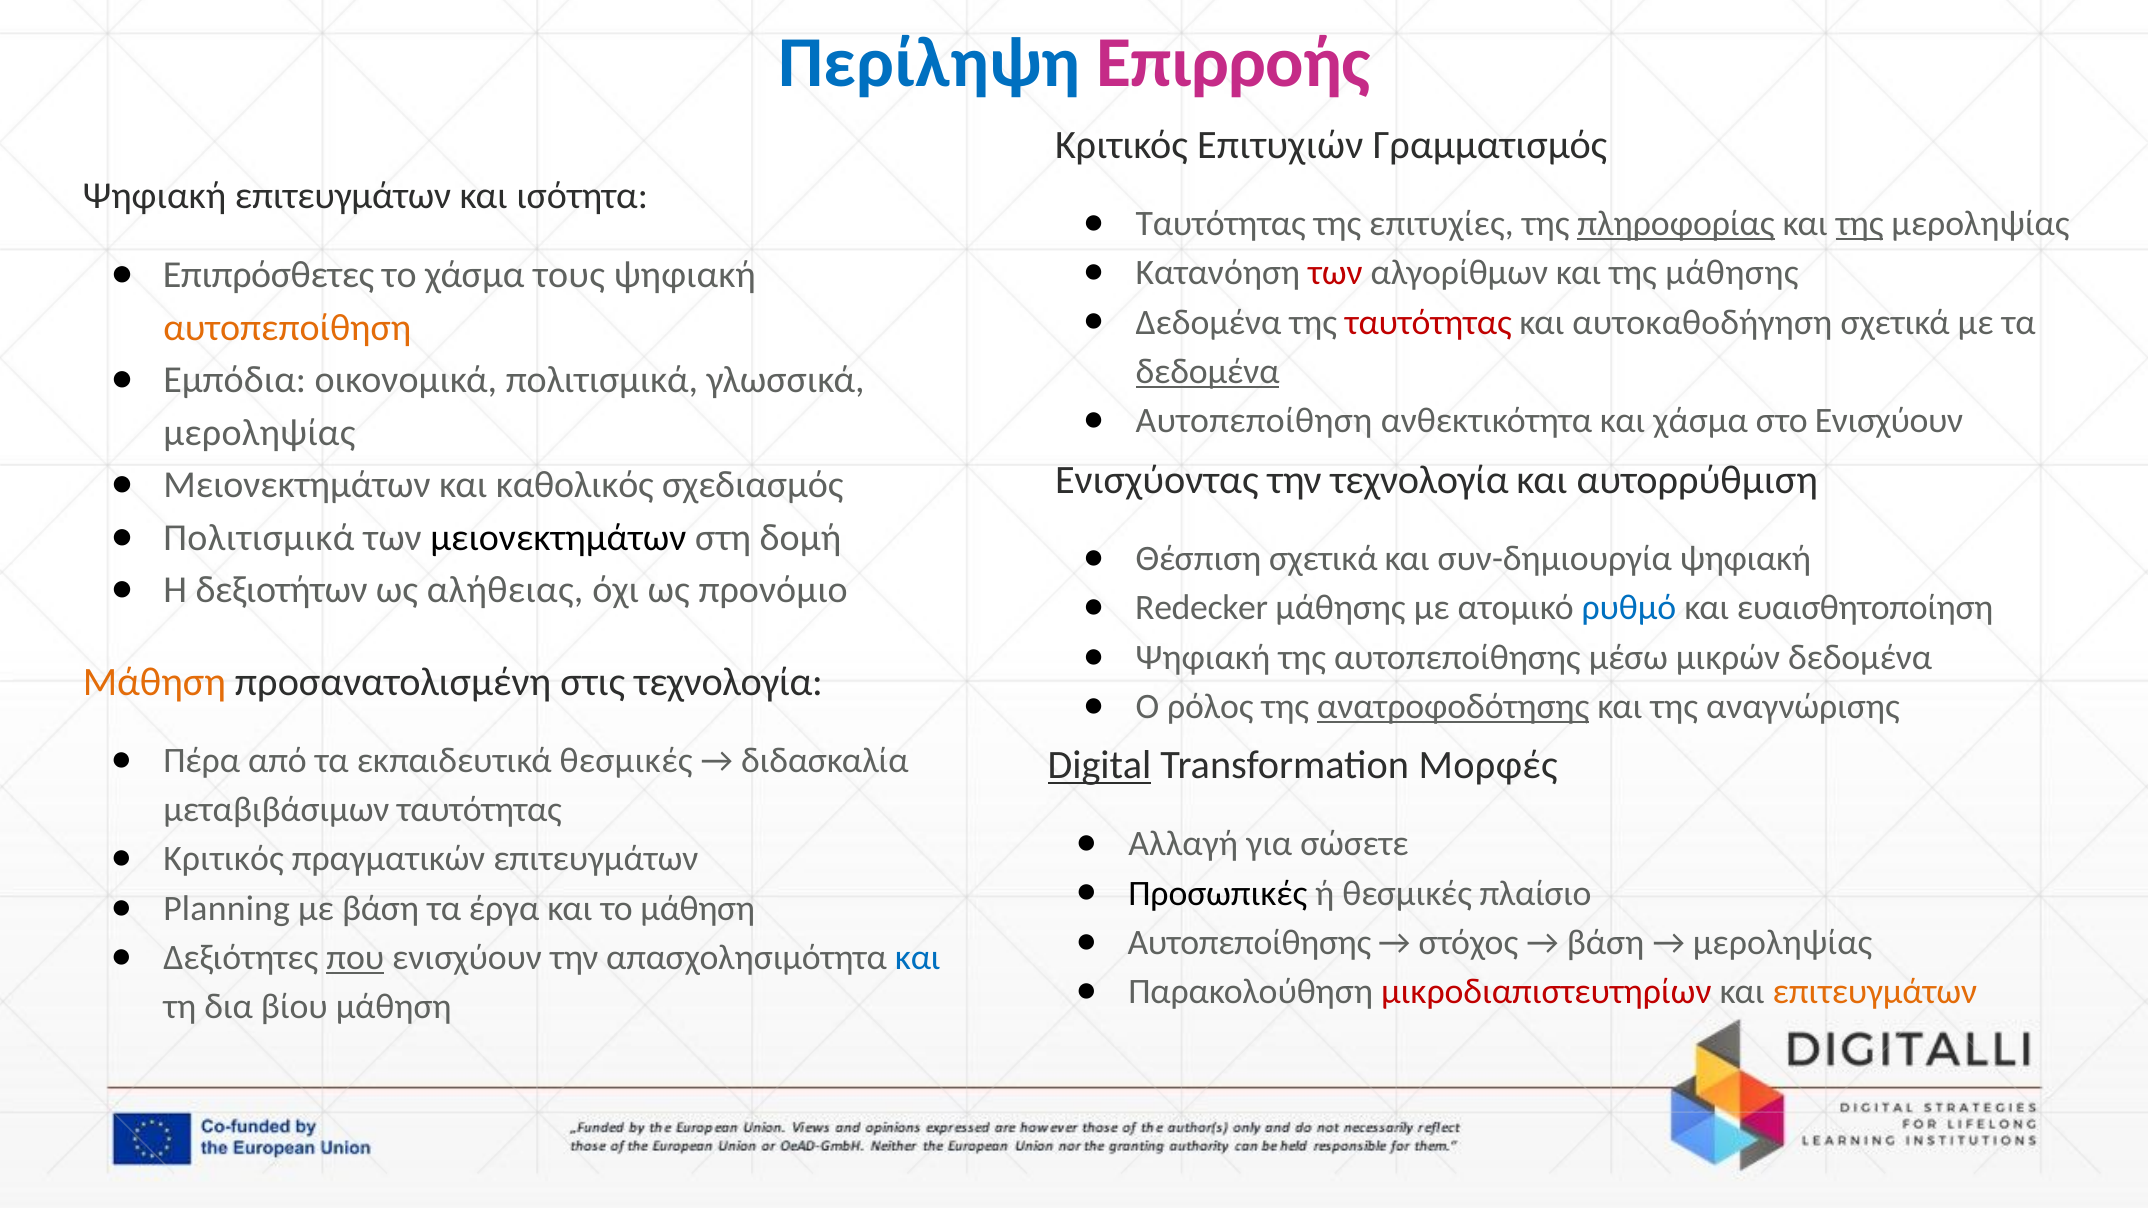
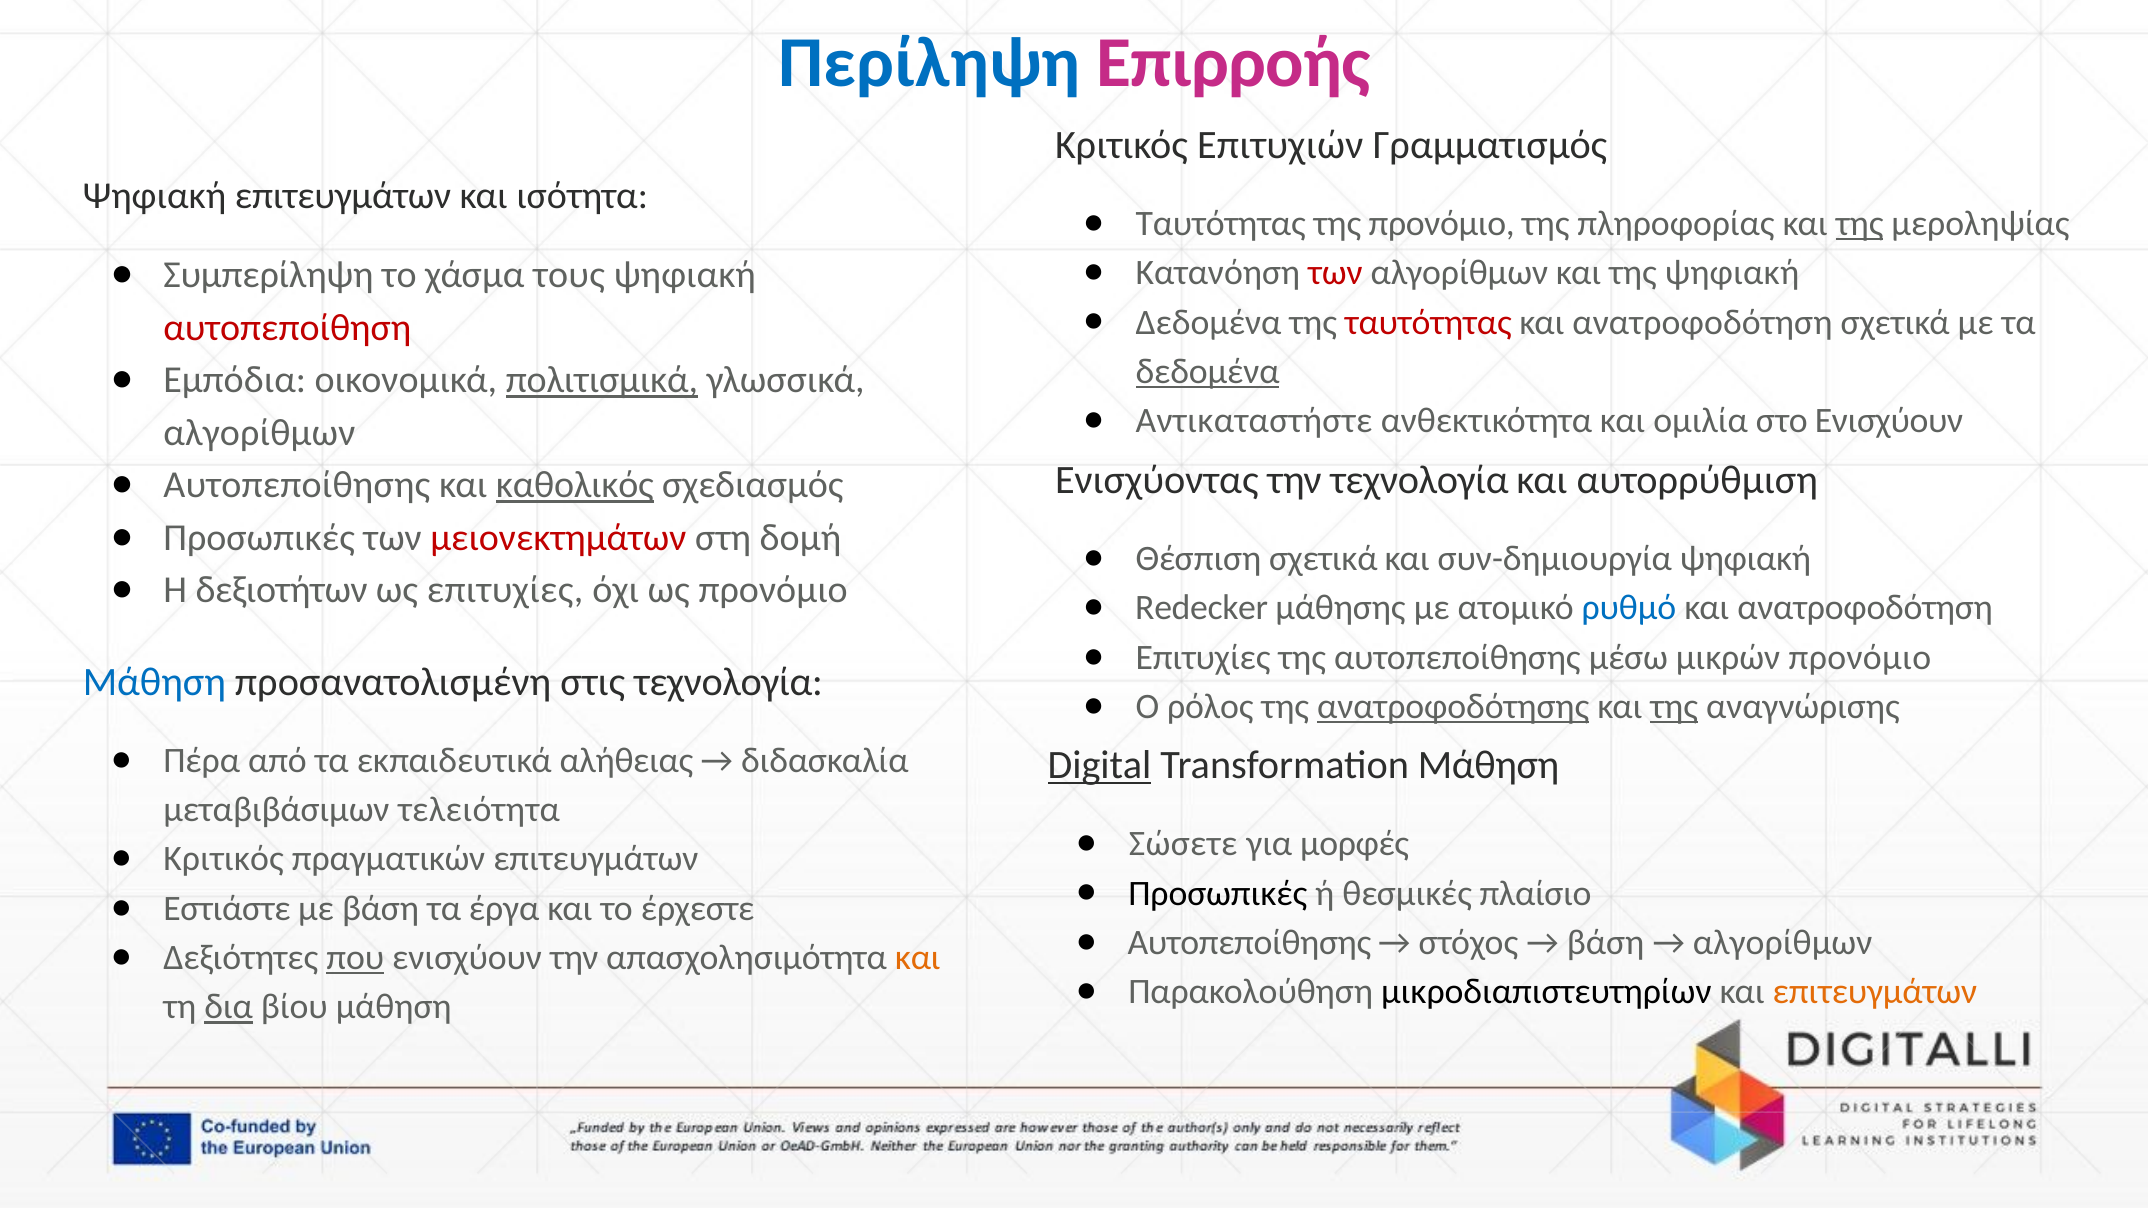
της επιτυχίες: επιτυχίες -> προνόμιο (1442, 224)
πληροφορίας underline: present -> none (1676, 224)
της μάθησης: μάθησης -> ψηφιακή (1732, 273)
Επιπρόσθετες: Επιπρόσθετες -> Συμπερίληψη (268, 275)
αυτοκαθοδήγηση: αυτοκαθοδήγηση -> ανατροφοδότηση (1702, 322)
αυτοπεποίθηση colour: orange -> red (287, 328)
πολιτισμικά underline: none -> present (602, 380)
Αυτοπεποίθηση: Αυτοπεποίθηση -> Αντικαταστήστε (1254, 421)
και χάσμα: χάσμα -> ομιλία (1701, 421)
μεροληψίας: μεροληψίας -> αλγορίθμων (259, 433)
Μειονεκτημάτων: Μειονεκτημάτων -> Αυτοπεποίθησης (297, 485)
καθολικός underline: none -> present (575, 485)
Πολιτισμικά: Πολιτισμικά -> Προσωπικές (259, 538)
μειονεκτημάτων colour: black -> red (558, 538)
ως αλήθειας: αλήθειας -> επιτυχίες (505, 590)
ευαισθητοποίηση: ευαισθητοποίηση -> ανατροφοδότηση (1865, 608)
Ψηφιακή: Ψηφιακή -> Επιτυχίες (1203, 658)
μικρών δεδομένα: δεδομένα -> προνόμιο (1860, 658)
Μάθηση colour: orange -> blue (154, 682)
της underline: none -> present (1674, 707)
εκπαιδευτικά θεσμικές: θεσμικές -> αλήθειας (626, 761)
Transformation Μορφές: Μορφές -> Μάθηση (1489, 766)
μεταβιβάσιμων ταυτότητας: ταυτότητας -> τελειότητα (479, 810)
Αλλαγή: Αλλαγή -> Σώσετε (1183, 844)
σώσετε: σώσετε -> μορφές (1355, 844)
Planning: Planning -> Εστιάστε (227, 909)
το μάθηση: μάθηση -> έρχεστε (698, 909)
μεροληψίας: μεροληψίας -> αλγορίθμων (1783, 943)
και colour: blue -> orange (918, 958)
μικροδιαπιστευτηρίων colour: red -> black (1546, 992)
δια underline: none -> present (229, 1007)
